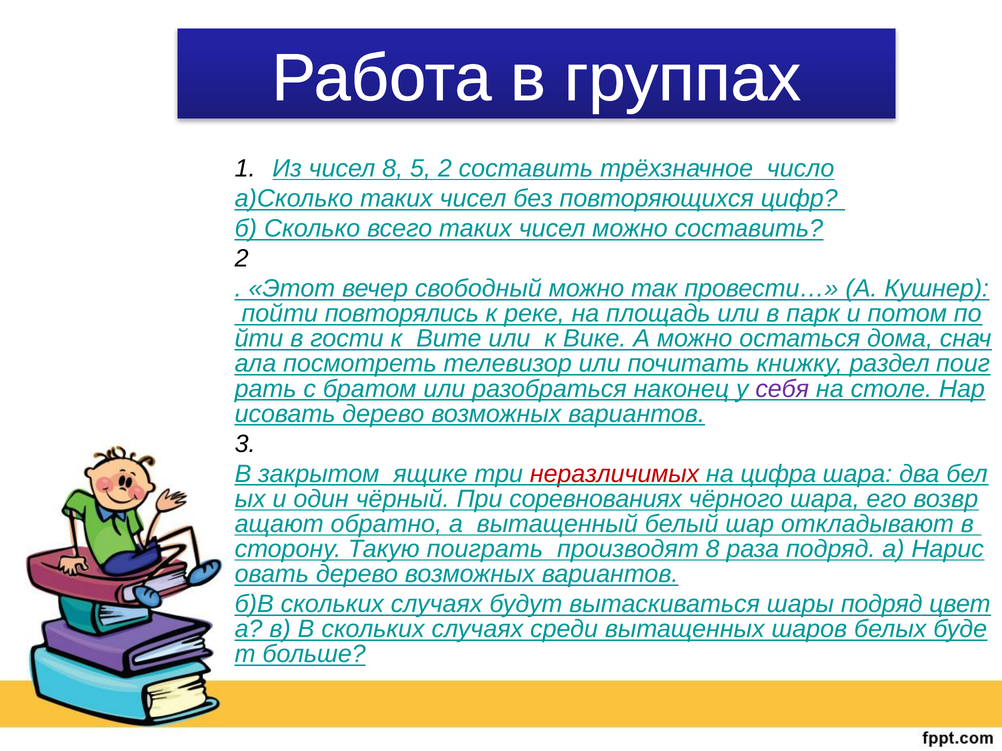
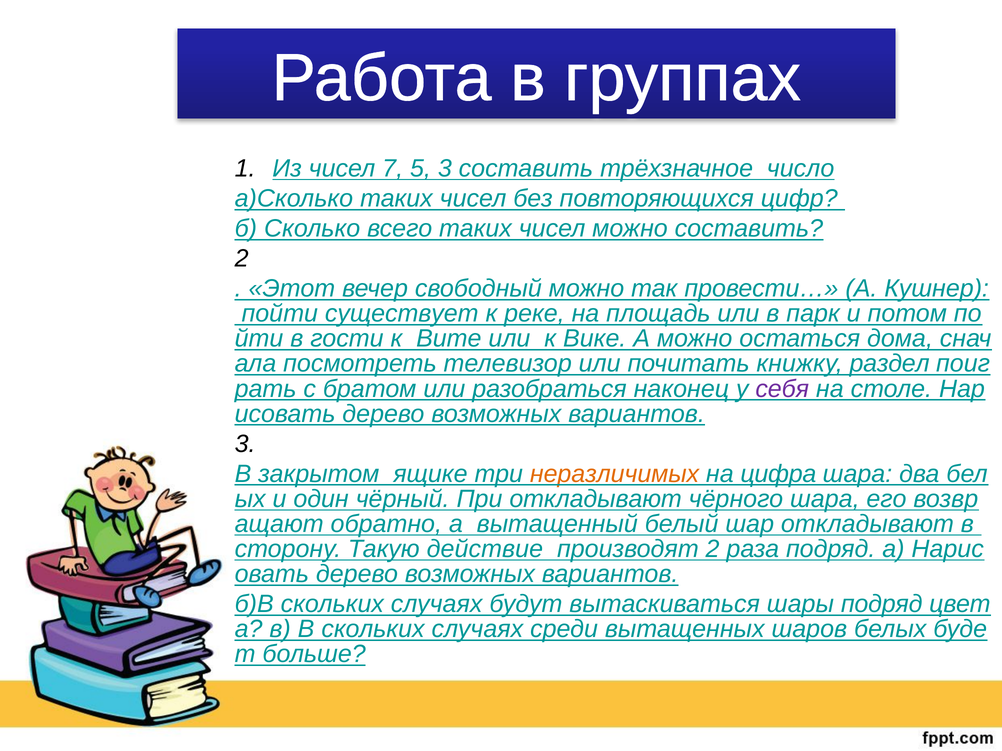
чисел 8: 8 -> 7 (393, 169)
5 2: 2 -> 3 (445, 169)
повторялись: повторялись -> существует (402, 314)
неразличимых colour: red -> orange (615, 474)
При соревнованиях: соревнованиях -> откладывают (596, 499)
поиграть: поиграть -> действие (485, 549)
производят 8: 8 -> 2 (713, 549)
